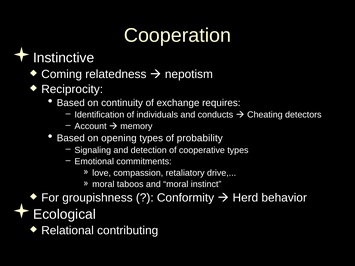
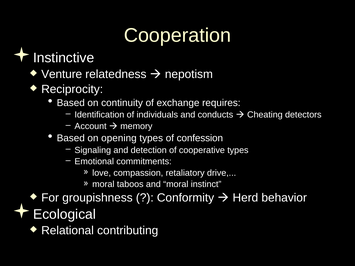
Coming: Coming -> Venture (62, 74)
probability: probability -> confession (200, 138)
